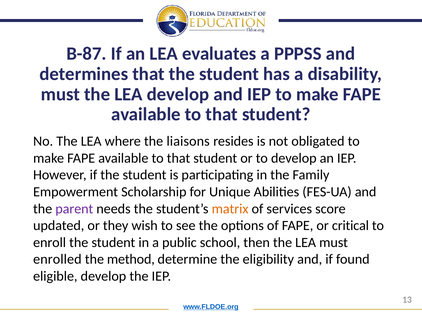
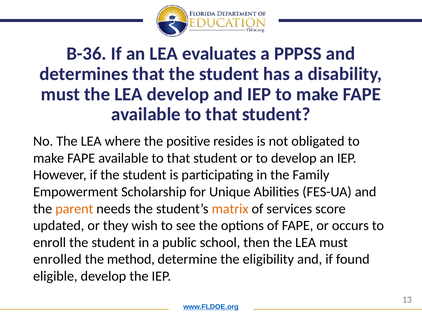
B-87: B-87 -> B-36 (87, 54)
liaisons: liaisons -> positive (188, 142)
parent colour: purple -> orange (74, 209)
critical: critical -> occurs (350, 226)
